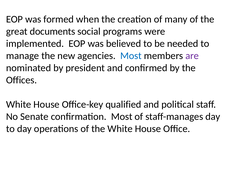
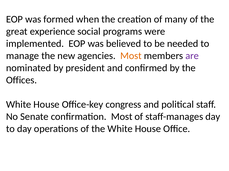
documents: documents -> experience (52, 32)
Most colour: blue -> orange (131, 56)
qualified: qualified -> congress (123, 105)
